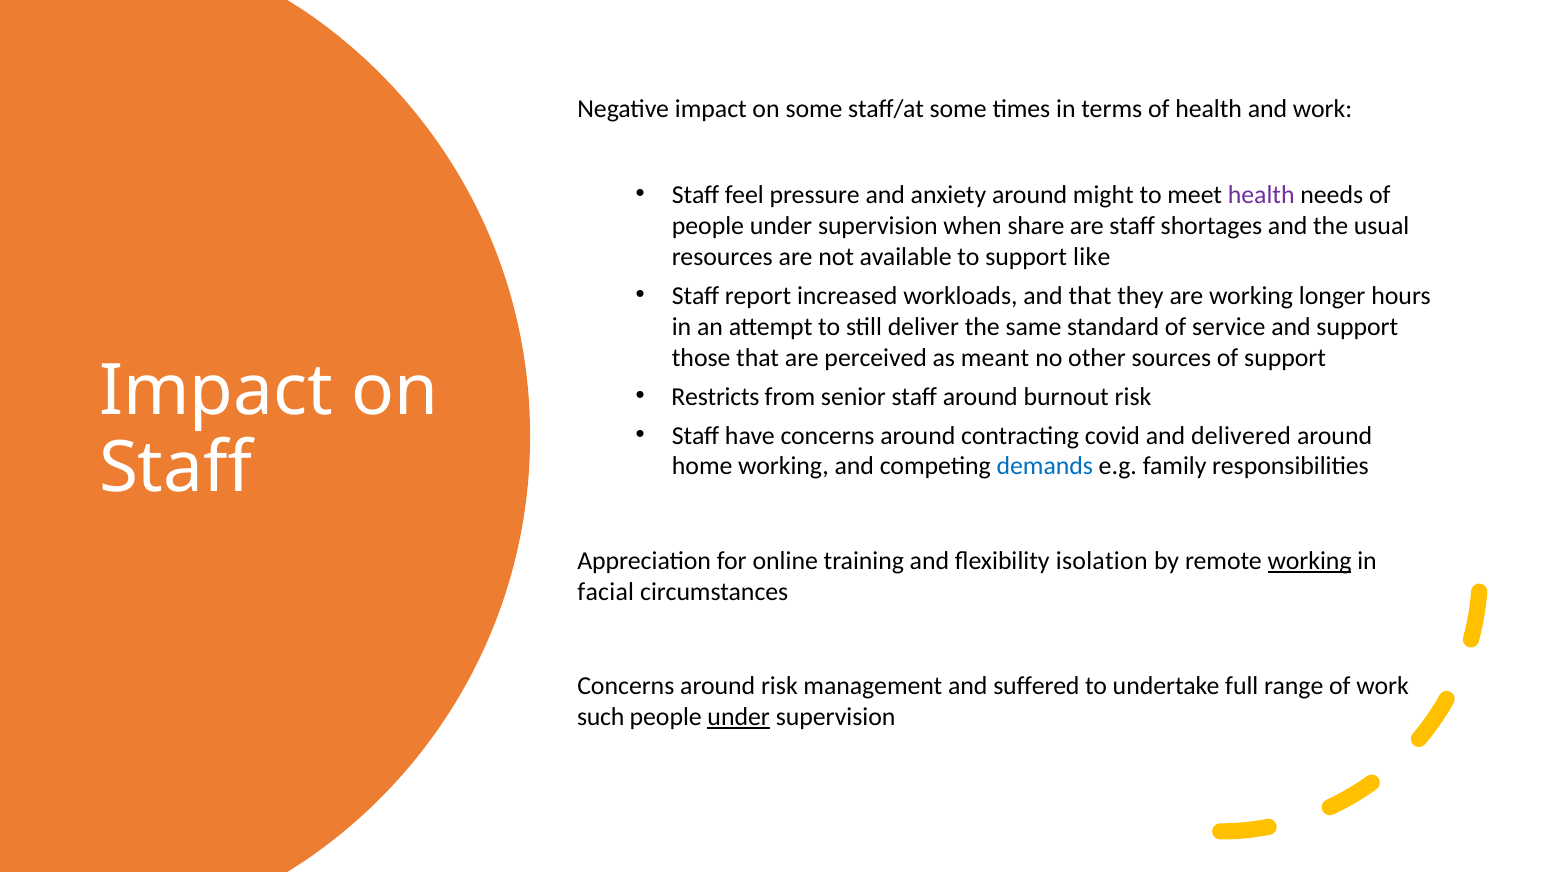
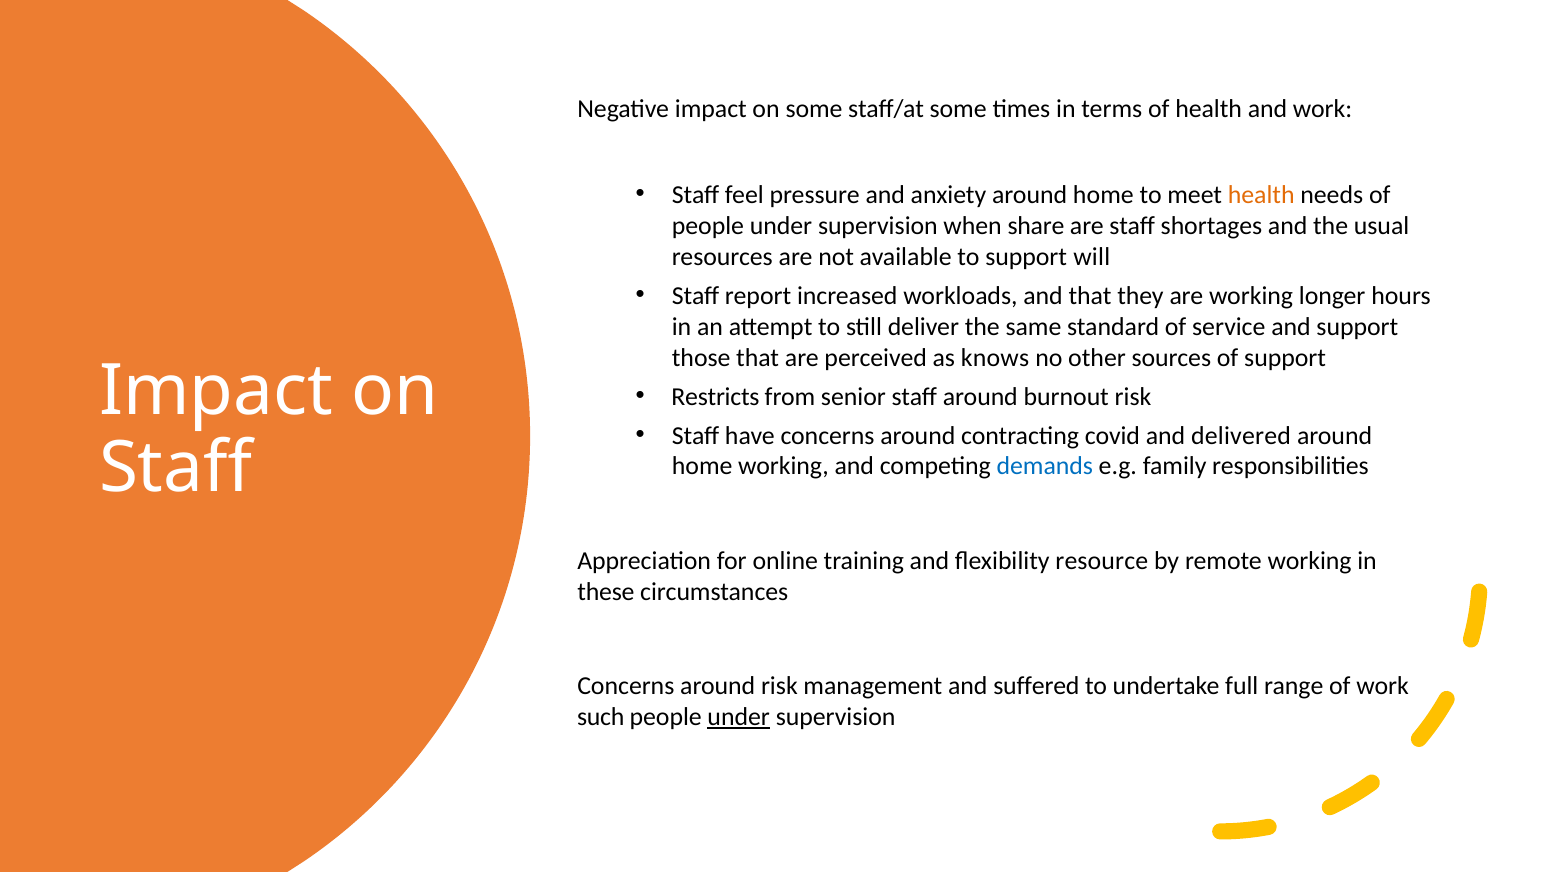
anxiety around might: might -> home (1103, 195)
health colour: purple -> orange (1261, 195)
like: like -> will (1092, 257)
meant: meant -> knows (995, 358)
isolation: isolation -> resource (1102, 561)
working underline: present -> none (1310, 561)
facial: facial -> these (606, 592)
